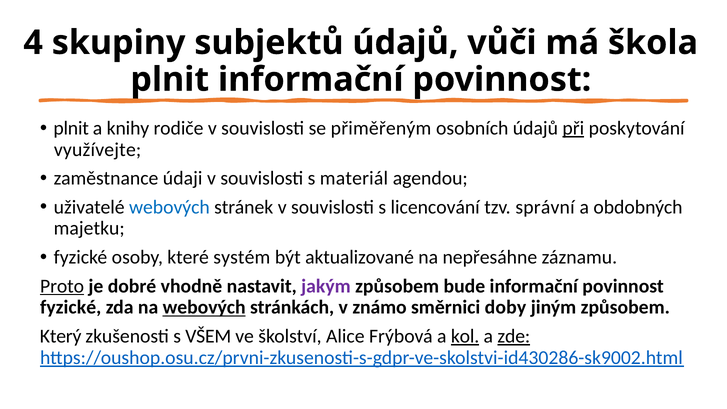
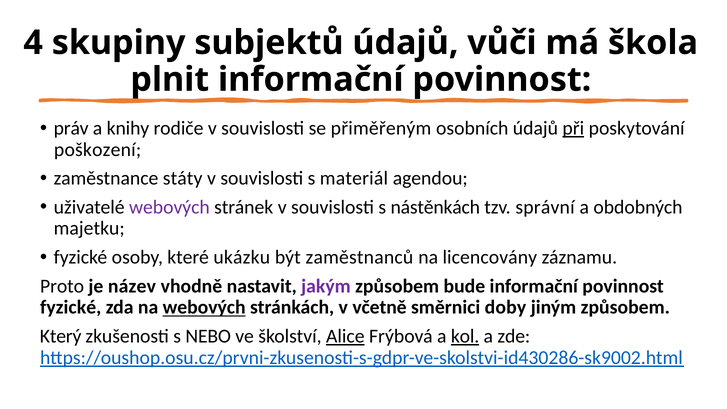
plnit: plnit -> práv (71, 128)
využívejte: využívejte -> poškození (98, 150)
údaji: údaji -> státy (183, 178)
webových colour: blue -> purple (169, 207)
licencování: licencování -> nástěnkách (435, 207)
systém: systém -> ukázku (242, 257)
aktualizované: aktualizované -> zaměstnanců (359, 257)
nepřesáhne: nepřesáhne -> licencovány (490, 257)
Proto underline: present -> none (62, 286)
dobré: dobré -> název (132, 286)
známo: známo -> včetně (379, 307)
VŠEM: VŠEM -> NEBO (208, 336)
Alice underline: none -> present (345, 336)
zde underline: present -> none (514, 336)
